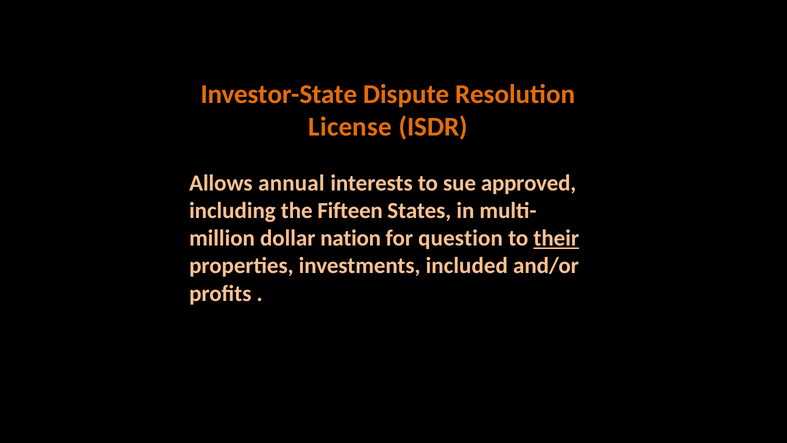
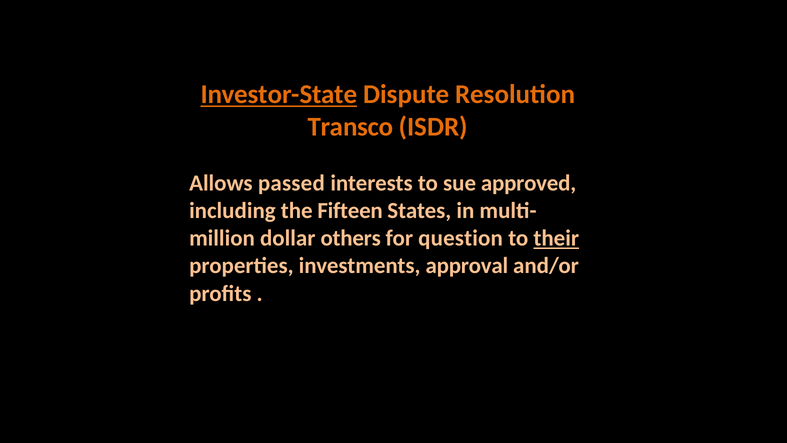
Investor-State underline: none -> present (279, 94)
License: License -> Transco (350, 127)
annual: annual -> passed (291, 183)
nation: nation -> others (351, 238)
included: included -> approval (467, 266)
